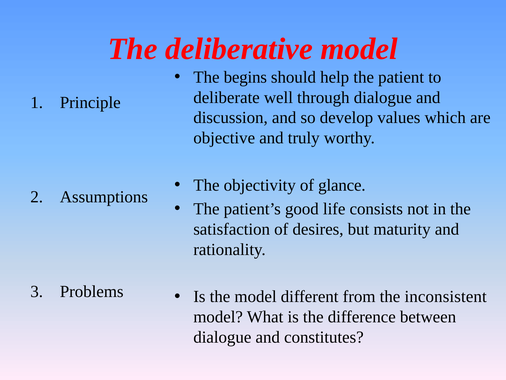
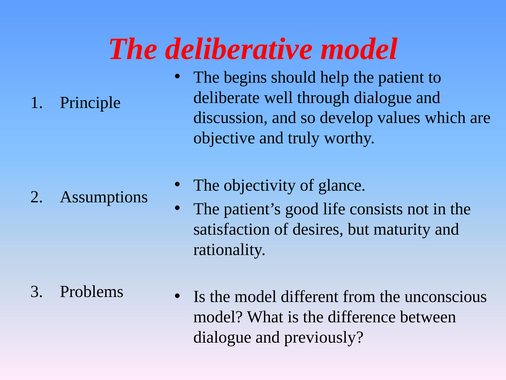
inconsistent: inconsistent -> unconscious (446, 296)
constitutes: constitutes -> previously (324, 337)
